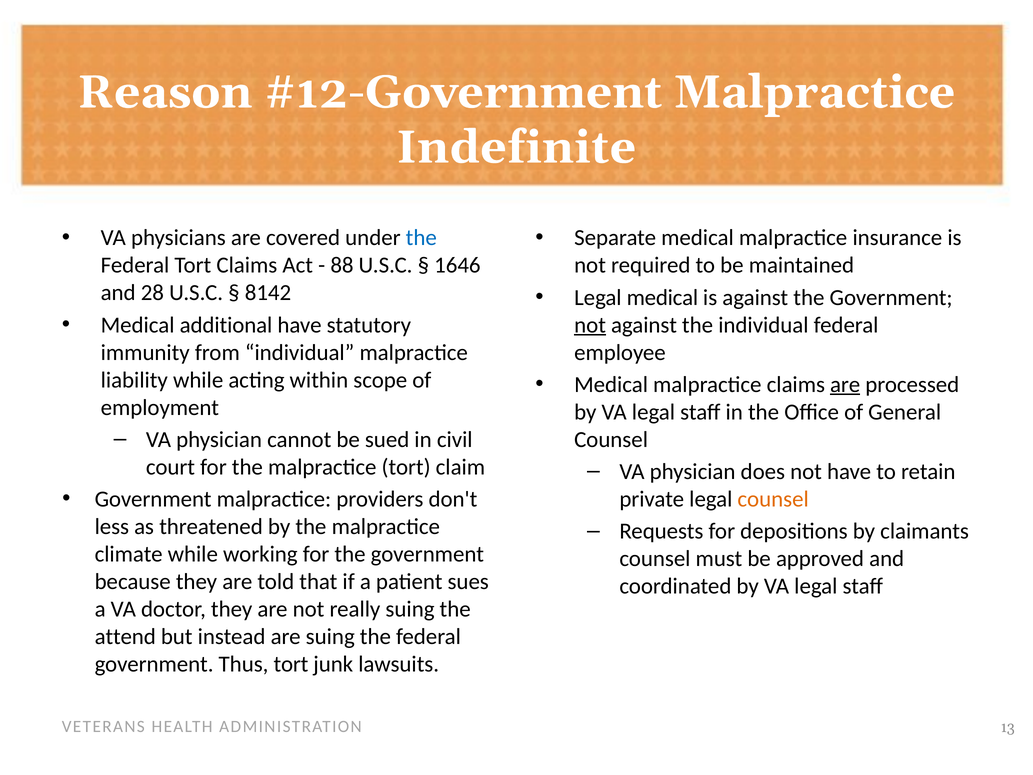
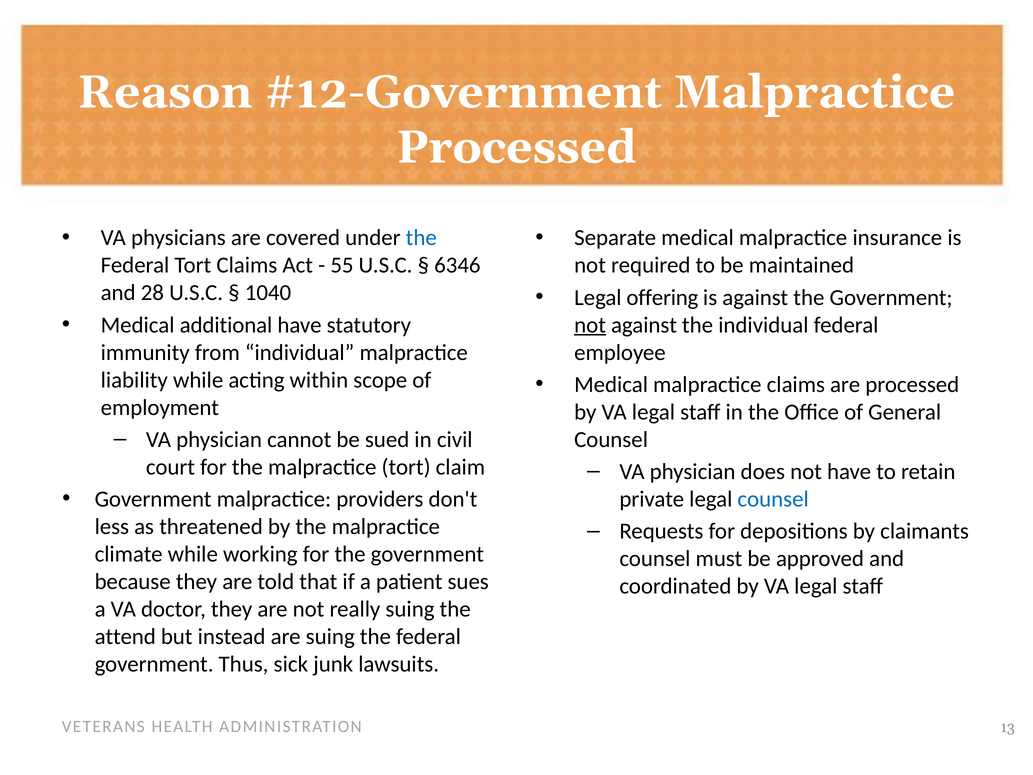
Indefinite: Indefinite -> Processed (516, 147)
88: 88 -> 55 (342, 265)
1646: 1646 -> 6346 (457, 265)
8142: 8142 -> 1040 (268, 293)
Legal medical: medical -> offering (662, 297)
are underline: present -> none (845, 384)
counsel colour: orange -> blue (773, 499)
Thus tort: tort -> sick (291, 664)
